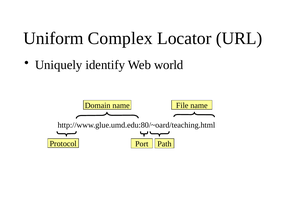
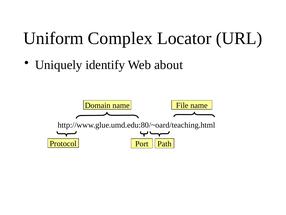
world: world -> about (169, 65)
